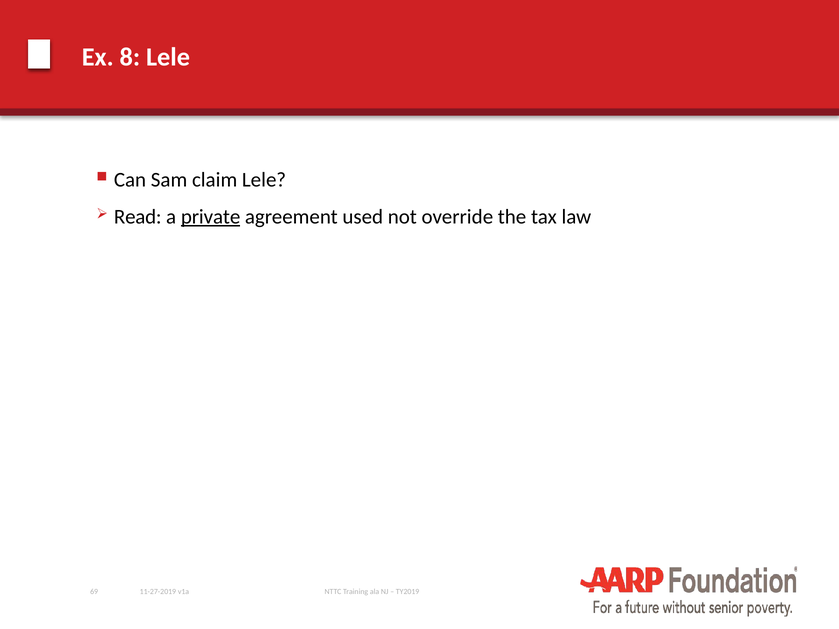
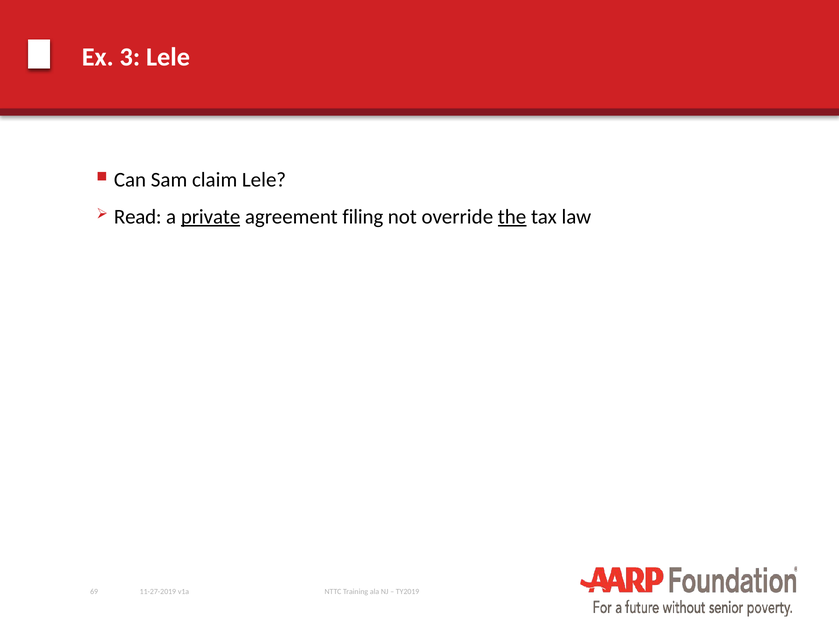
8: 8 -> 3 (130, 57)
used: used -> filing (363, 217)
the underline: none -> present (512, 217)
